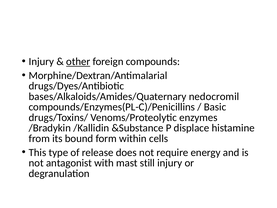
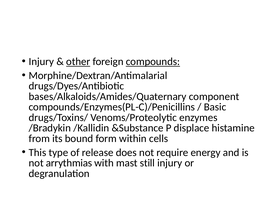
compounds underline: none -> present (153, 62)
nedocromil: nedocromil -> component (214, 96)
antagonist: antagonist -> arrythmias (69, 163)
